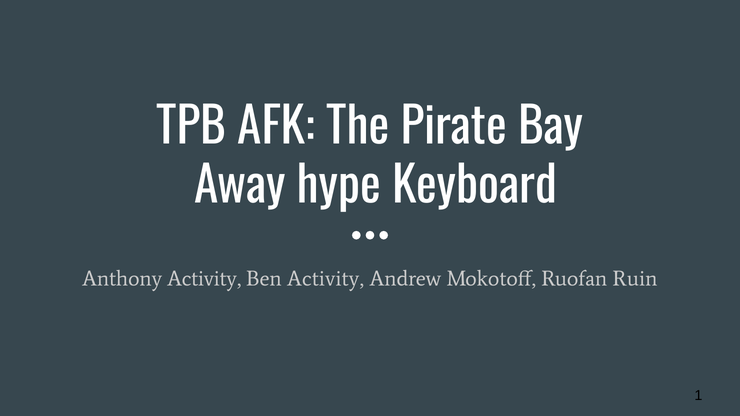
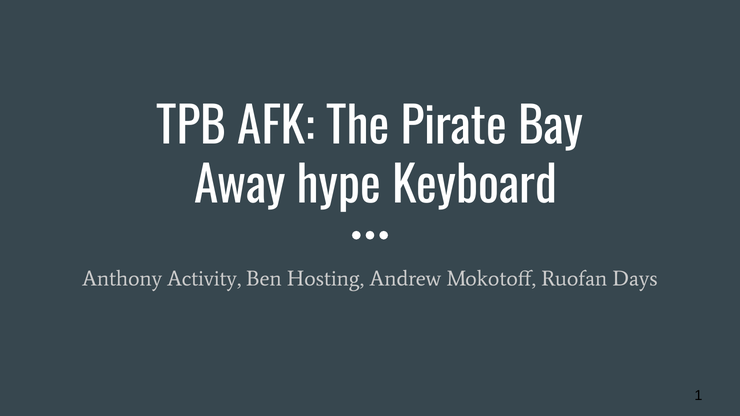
Ben Activity: Activity -> Hosting (326, 279)
Ruin: Ruin -> Days (635, 279)
